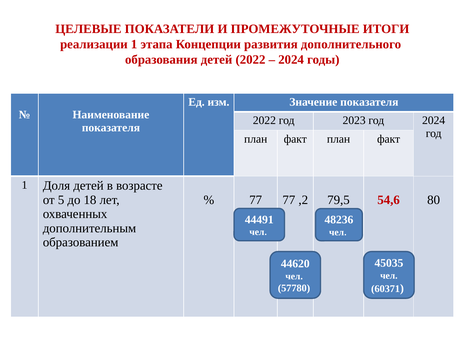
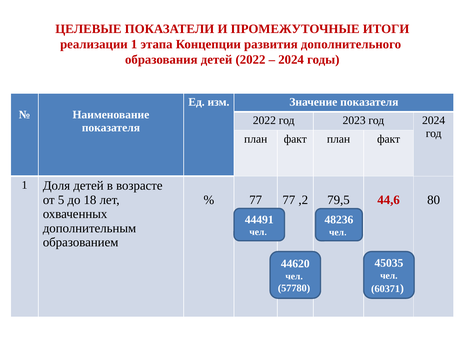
54,6: 54,6 -> 44,6 (389, 200)
